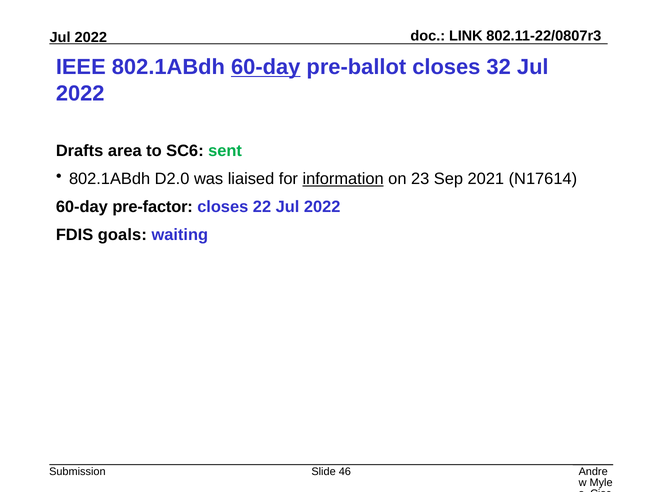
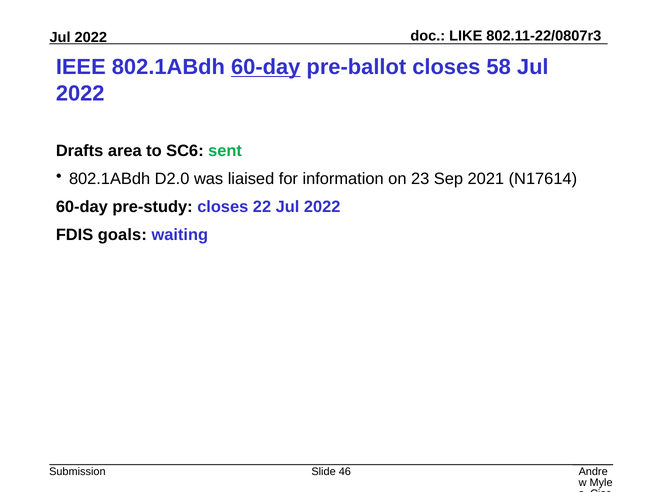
LINK: LINK -> LIKE (466, 36)
32: 32 -> 58 (499, 67)
information underline: present -> none (343, 179)
pre-factor: pre-factor -> pre-study (153, 207)
